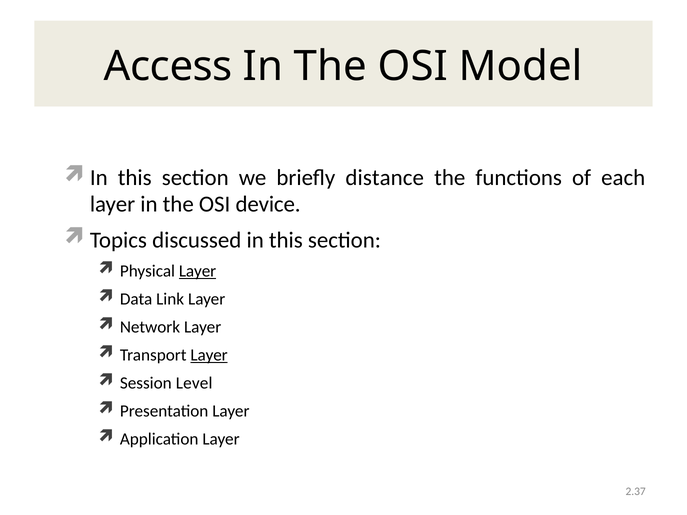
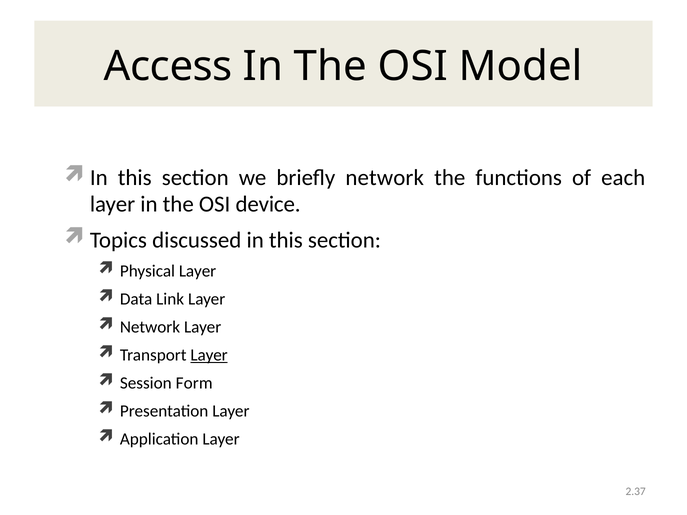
briefly distance: distance -> network (385, 178)
Layer underline: present -> none (198, 271)
Level: Level -> Form (194, 383)
